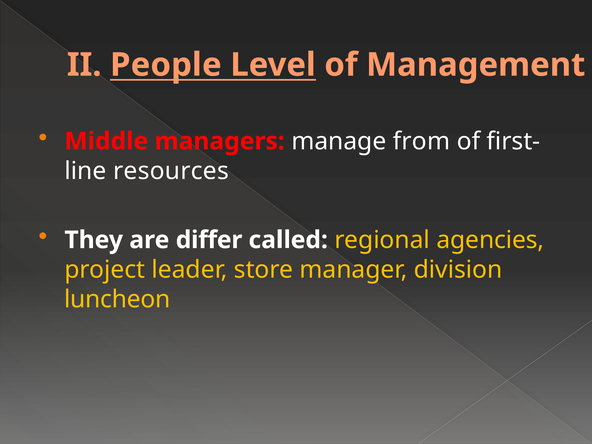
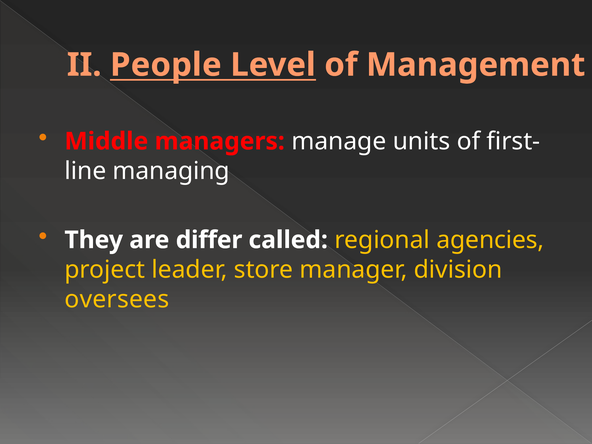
from: from -> units (422, 141)
resources: resources -> managing (171, 171)
luncheon: luncheon -> oversees (117, 299)
